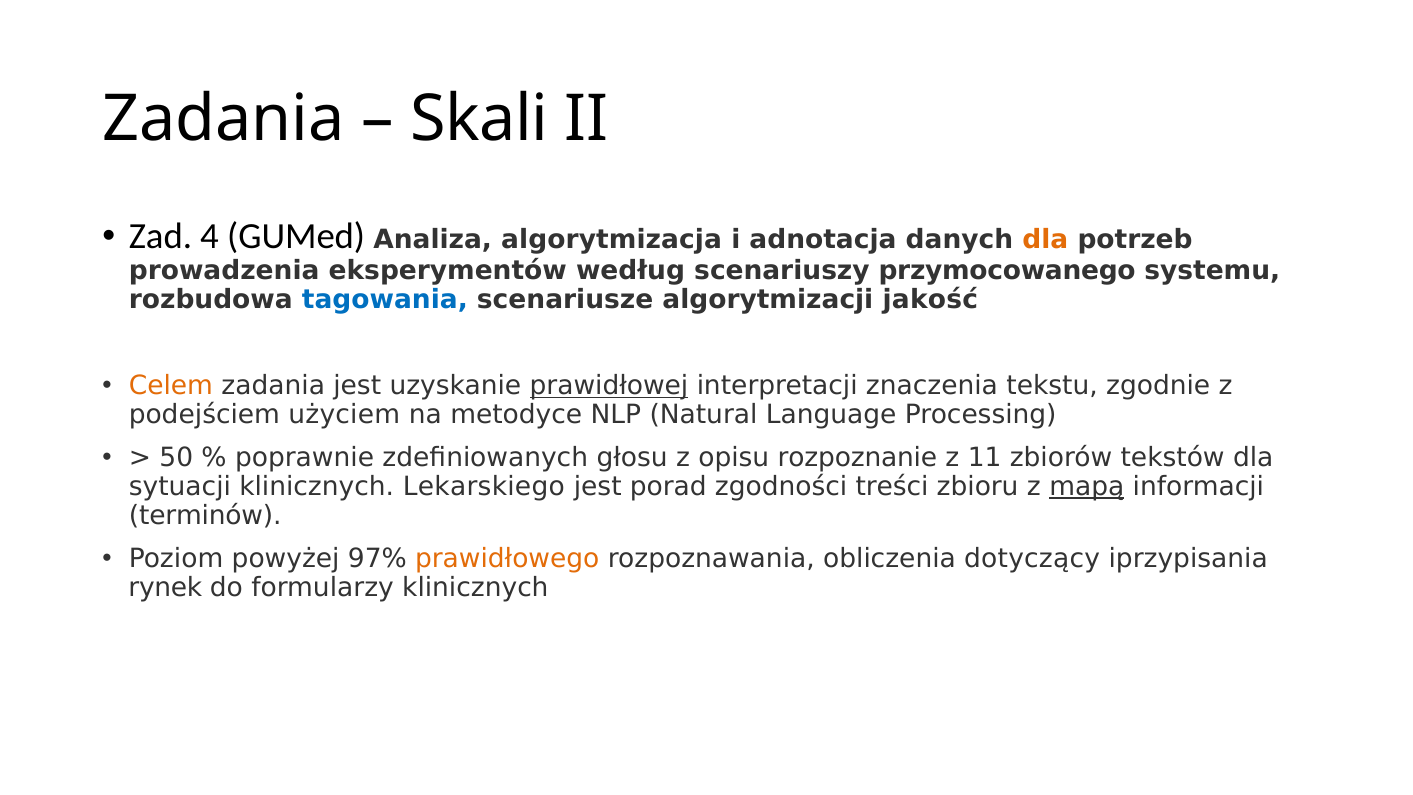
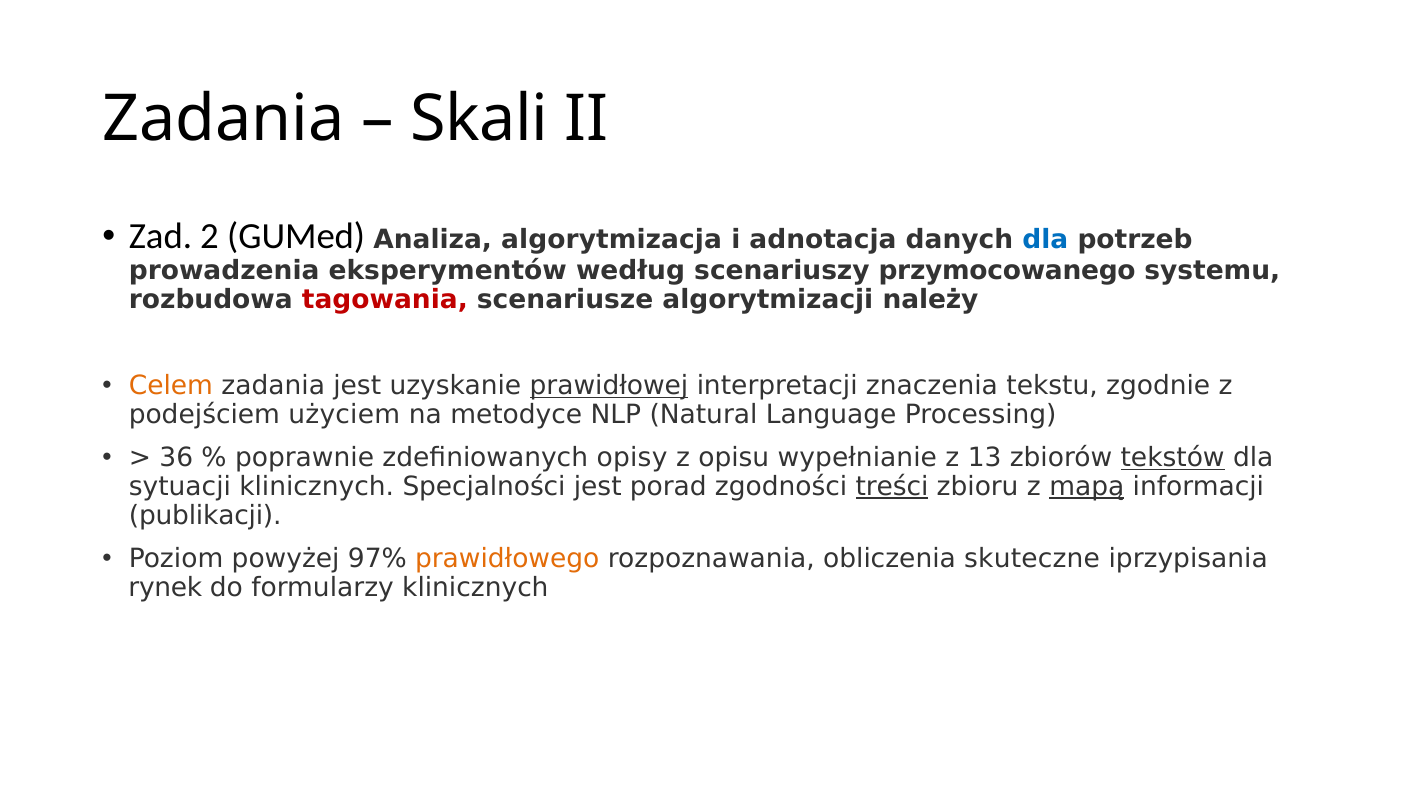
4: 4 -> 2 (210, 236)
dla colour: orange -> blue (1045, 240)
tagowania colour: blue -> red (385, 299)
jakość: jakość -> należy (931, 299)
50: 50 -> 36 (176, 458)
głosu: głosu -> opisy (632, 458)
rozpoznanie: rozpoznanie -> wypełnianie (857, 458)
11: 11 -> 13 (985, 458)
tekstów underline: none -> present (1173, 458)
Lekarskiego: Lekarskiego -> Specjalności (484, 487)
treści underline: none -> present (892, 487)
terminów: terminów -> publikacji (205, 515)
dotyczący: dotyczący -> skuteczne (1032, 559)
